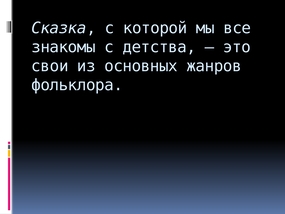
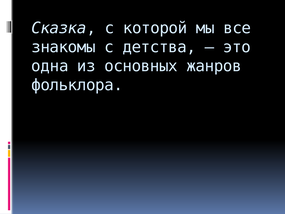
свои: свои -> одна (50, 66)
